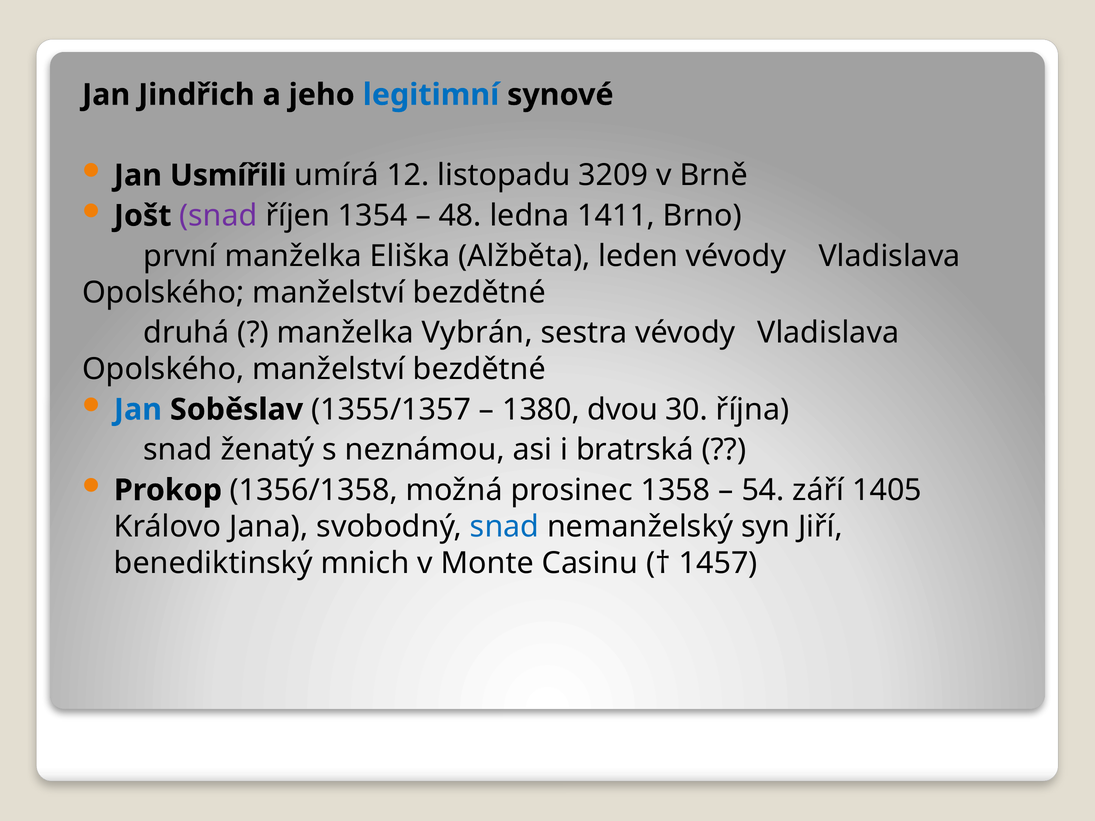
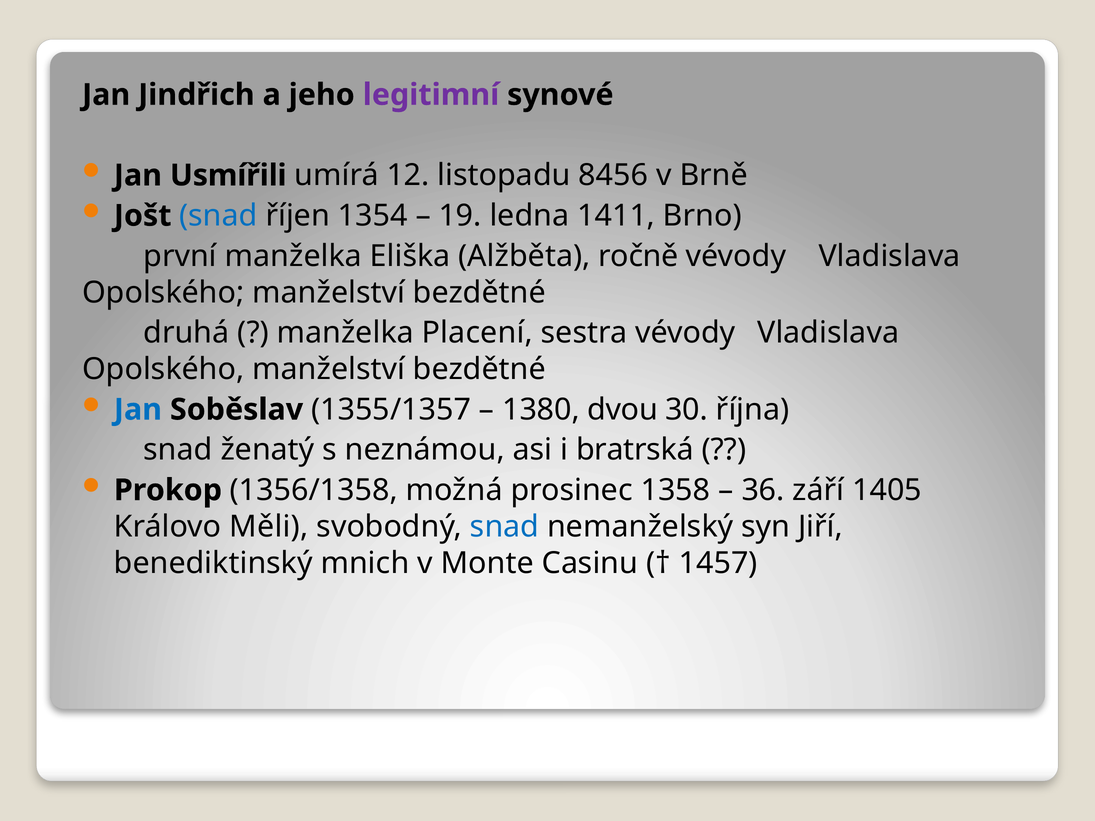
legitimní colour: blue -> purple (431, 95)
3209: 3209 -> 8456 (613, 175)
snad colour: purple -> blue (218, 216)
48: 48 -> 19 (460, 216)
leden: leden -> ročně (638, 256)
Vybrán: Vybrán -> Placení (477, 333)
54: 54 -> 36 (763, 490)
Jana: Jana -> Měli (269, 527)
